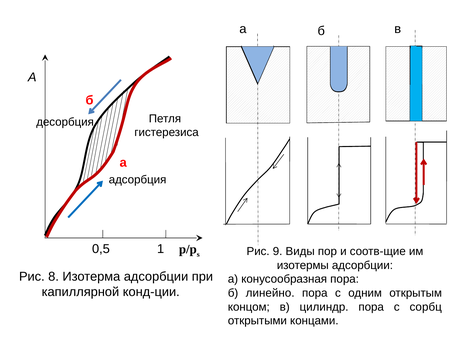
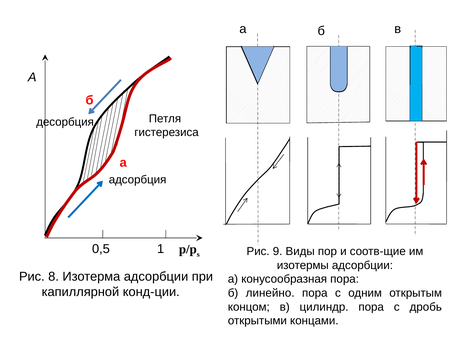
сорбц: сорбц -> дробь (426, 307)
